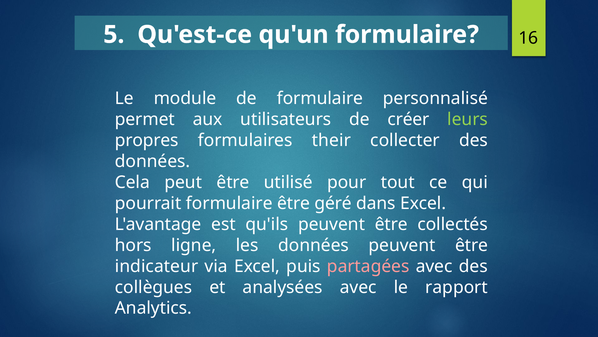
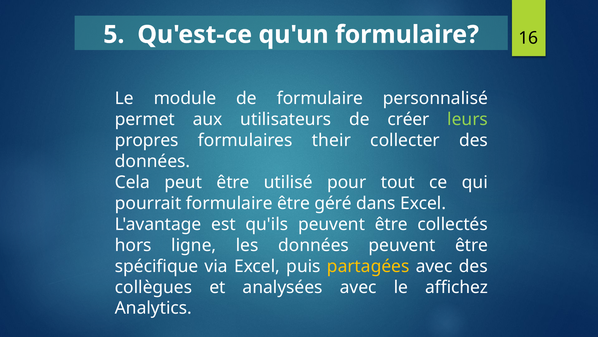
indicateur: indicateur -> spécifique (157, 266)
partagées colour: pink -> yellow (368, 266)
rapport: rapport -> affichez (457, 287)
